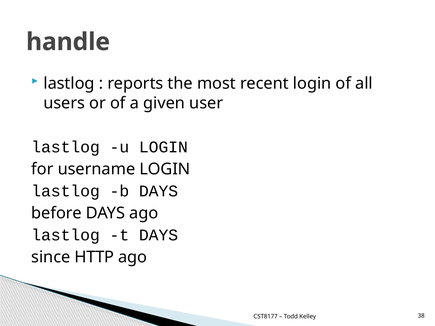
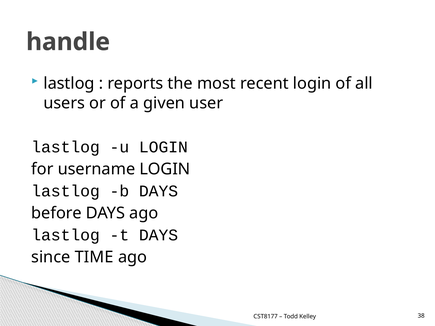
HTTP: HTTP -> TIME (94, 257)
